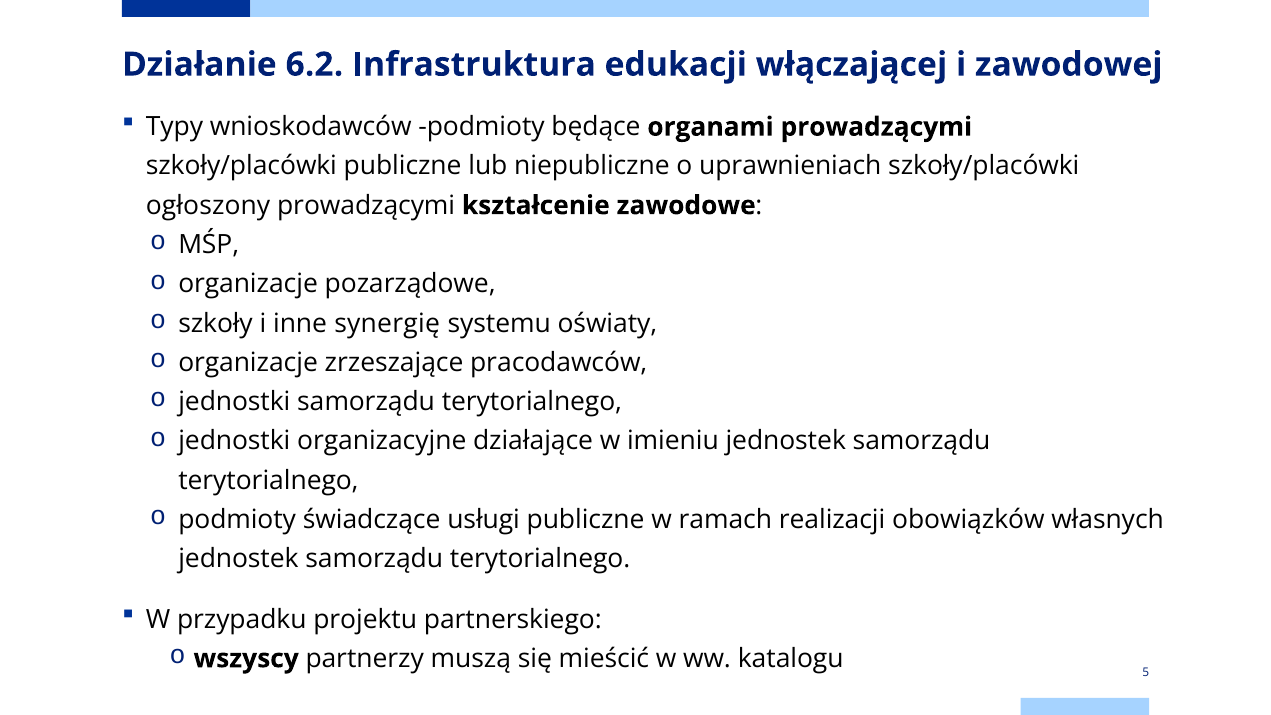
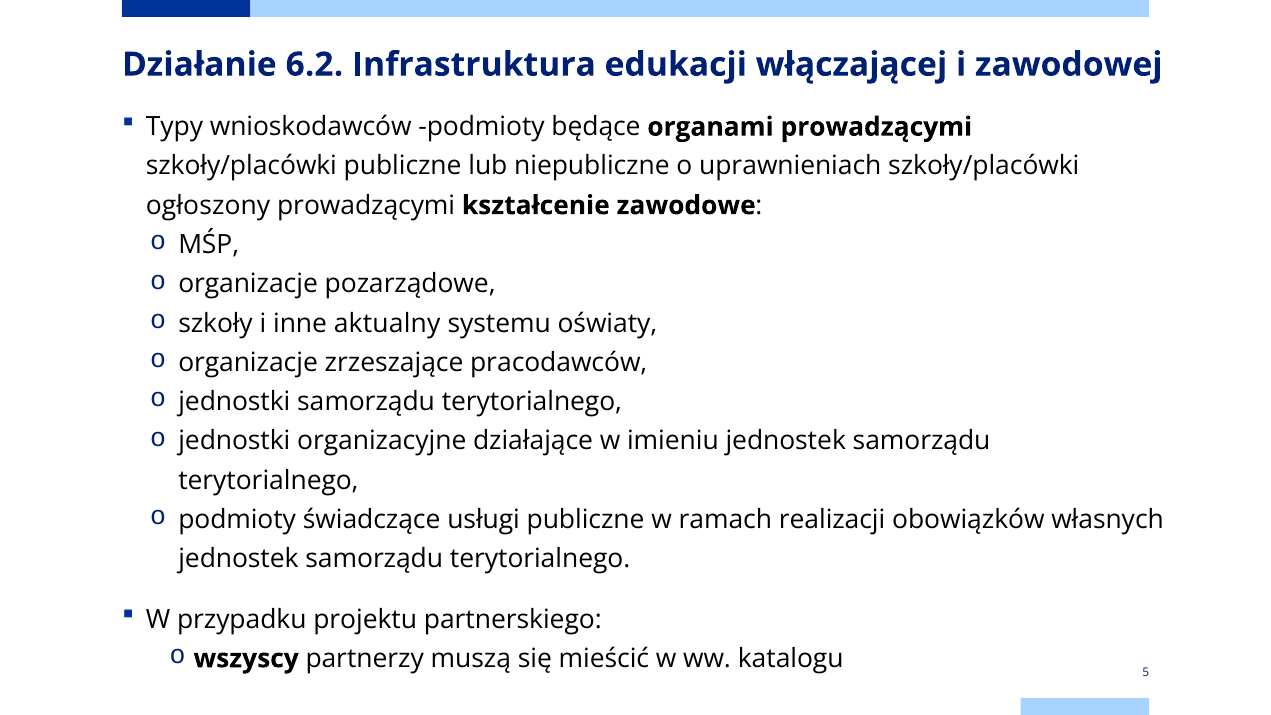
synergię: synergię -> aktualny (387, 323)
